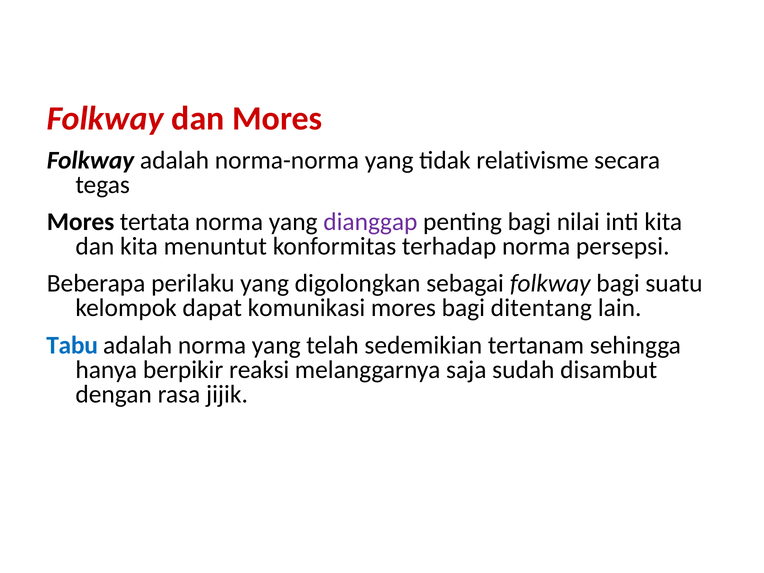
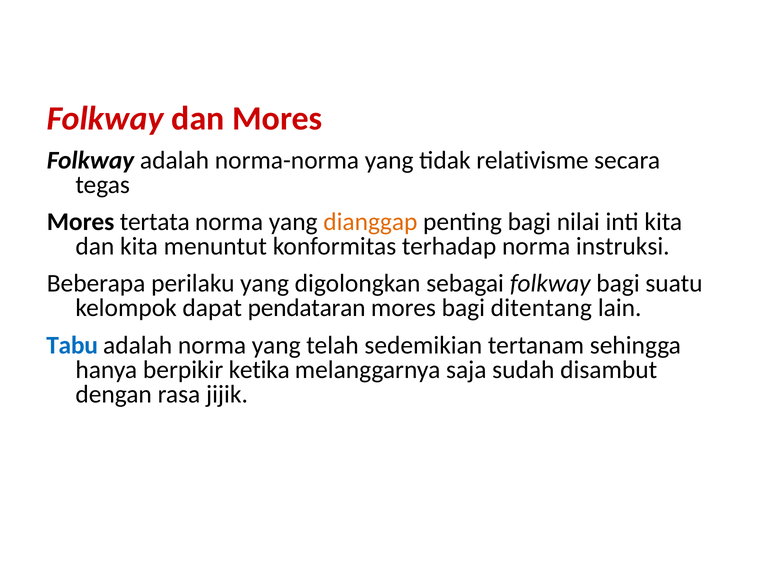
dianggap colour: purple -> orange (370, 222)
persepsi: persepsi -> instruksi (623, 246)
komunikasi: komunikasi -> pendataran (307, 308)
reaksi: reaksi -> ketika (259, 370)
